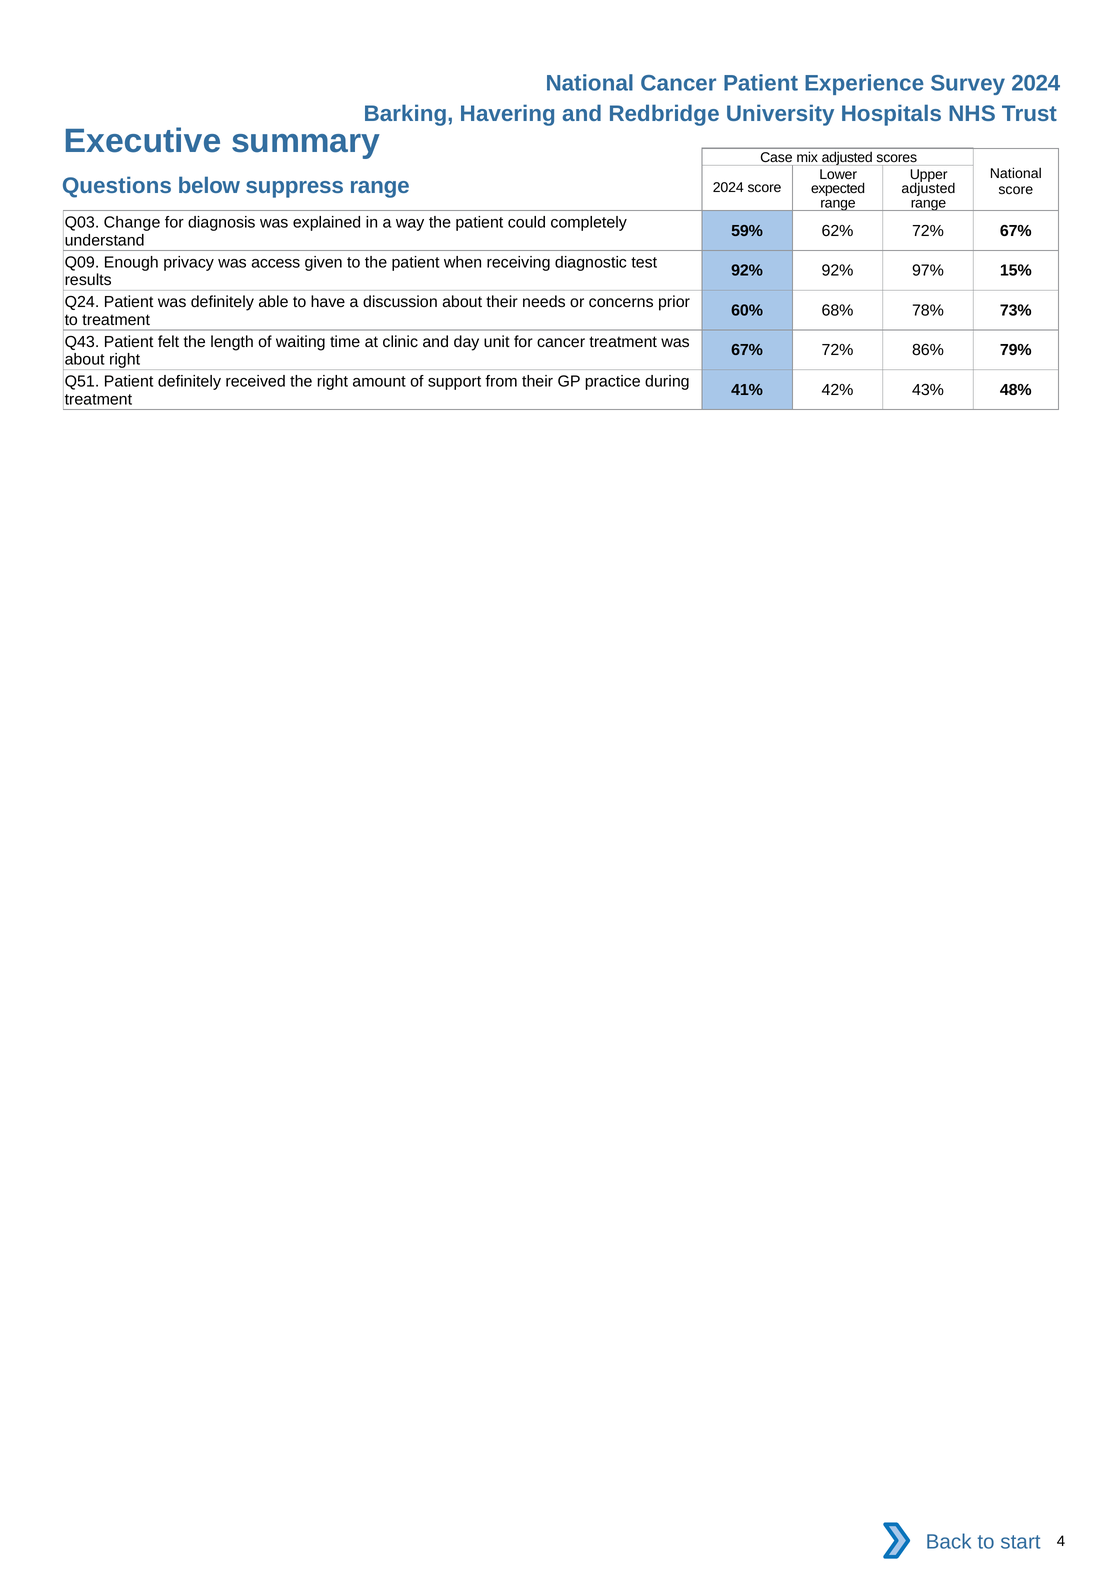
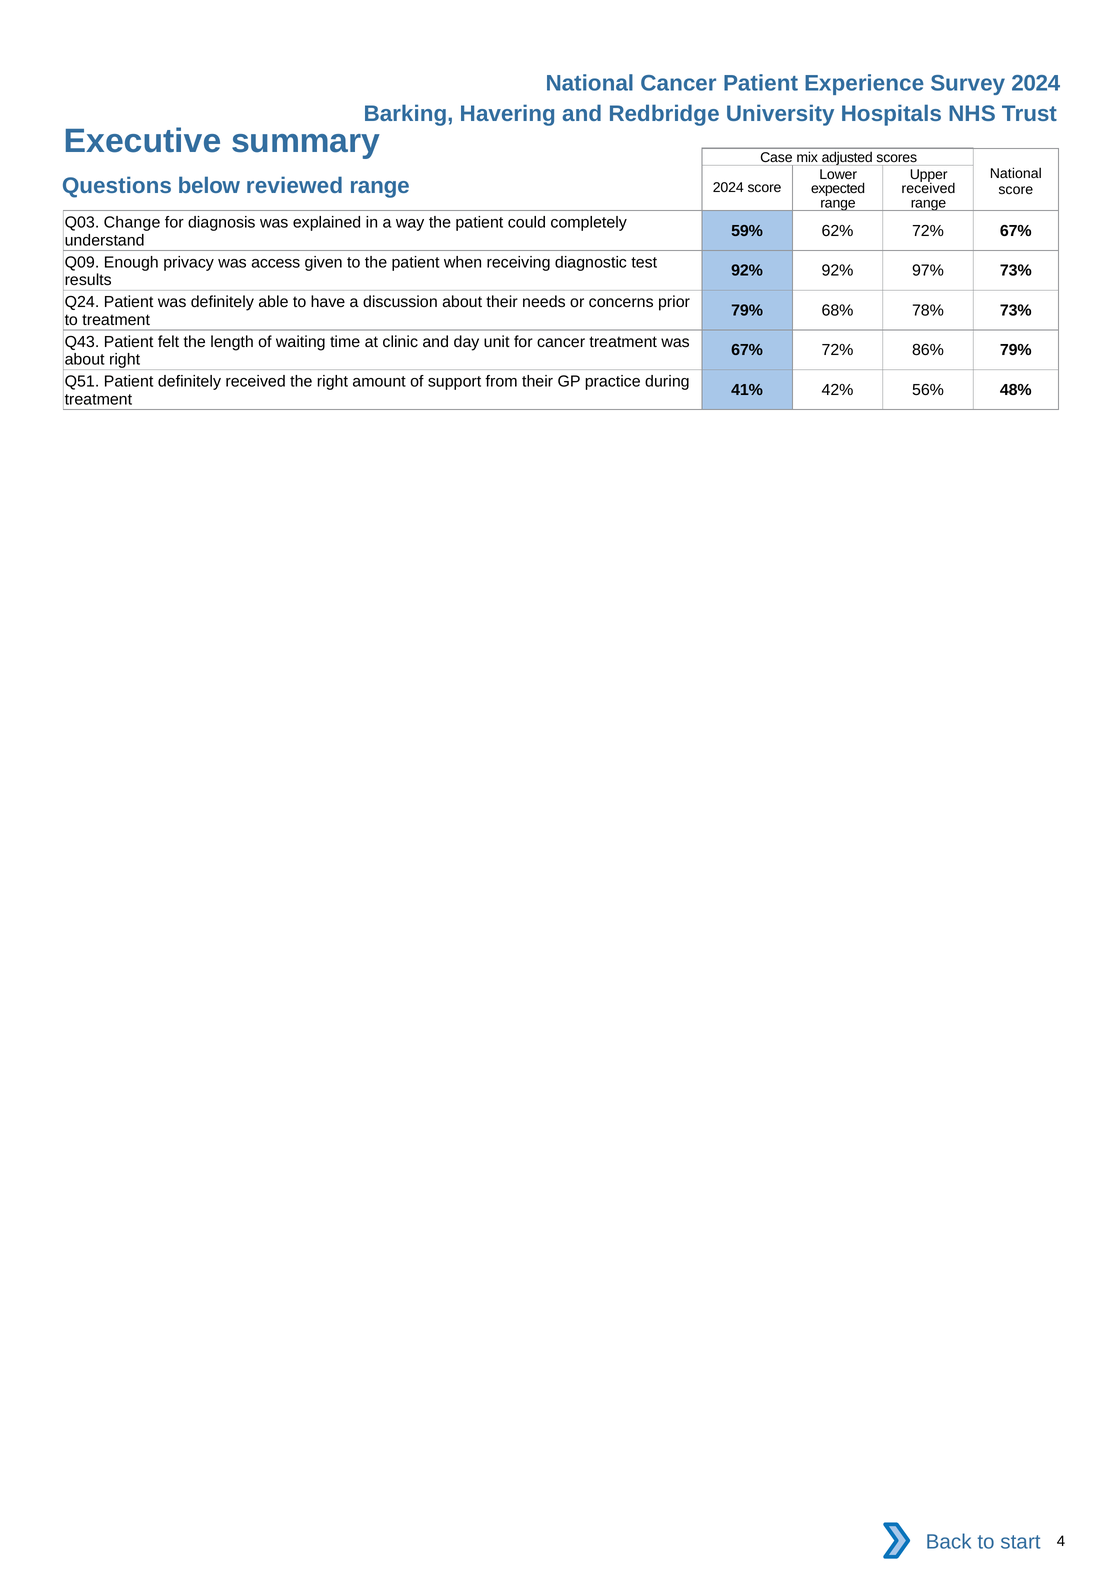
suppress: suppress -> reviewed (294, 186)
adjusted: adjusted -> received (928, 189)
97% 15%: 15% -> 73% (1016, 270)
60%: 60% -> 79% (747, 310)
43%: 43% -> 56% (928, 390)
